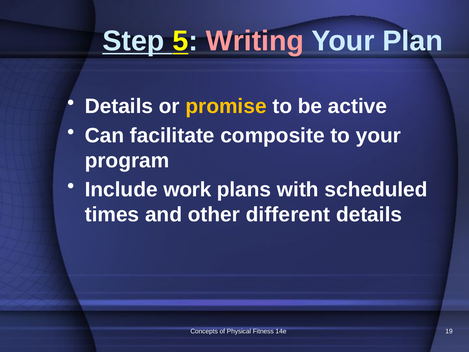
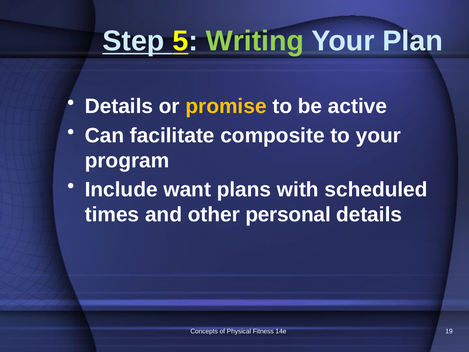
Writing colour: pink -> light green (255, 41)
work: work -> want (187, 190)
different: different -> personal (288, 215)
